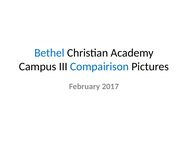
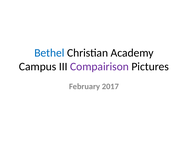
Compairison colour: blue -> purple (99, 67)
